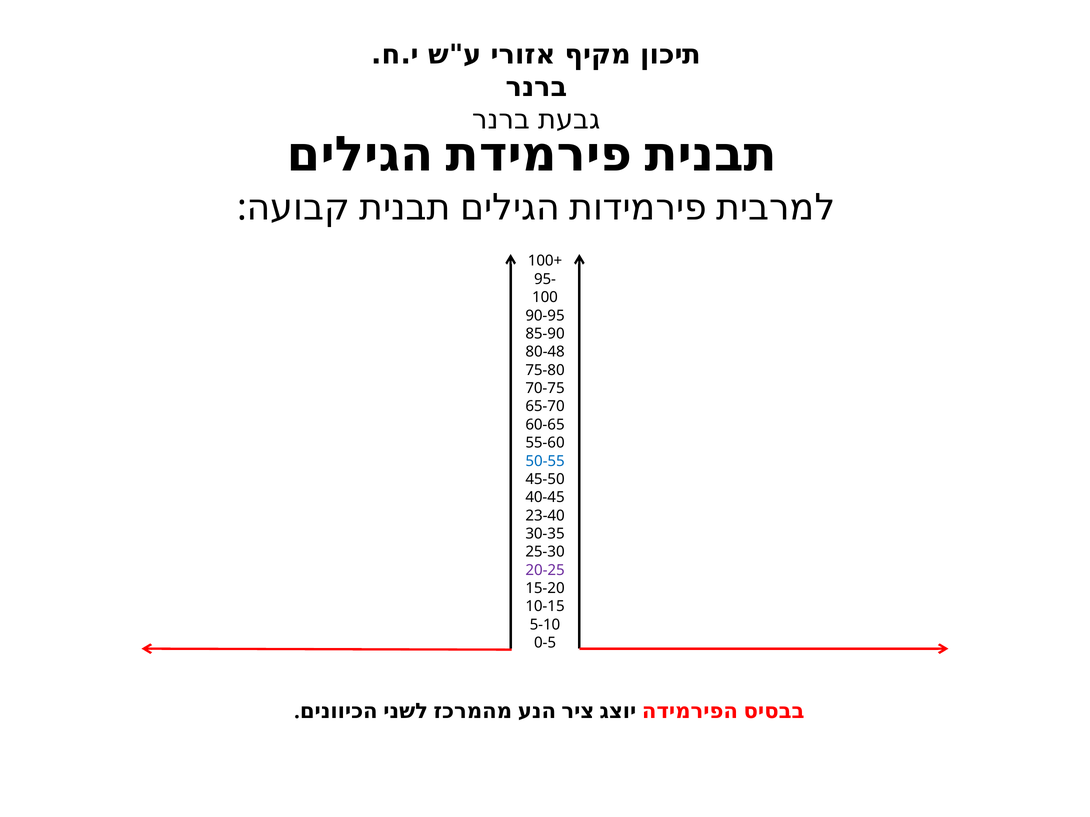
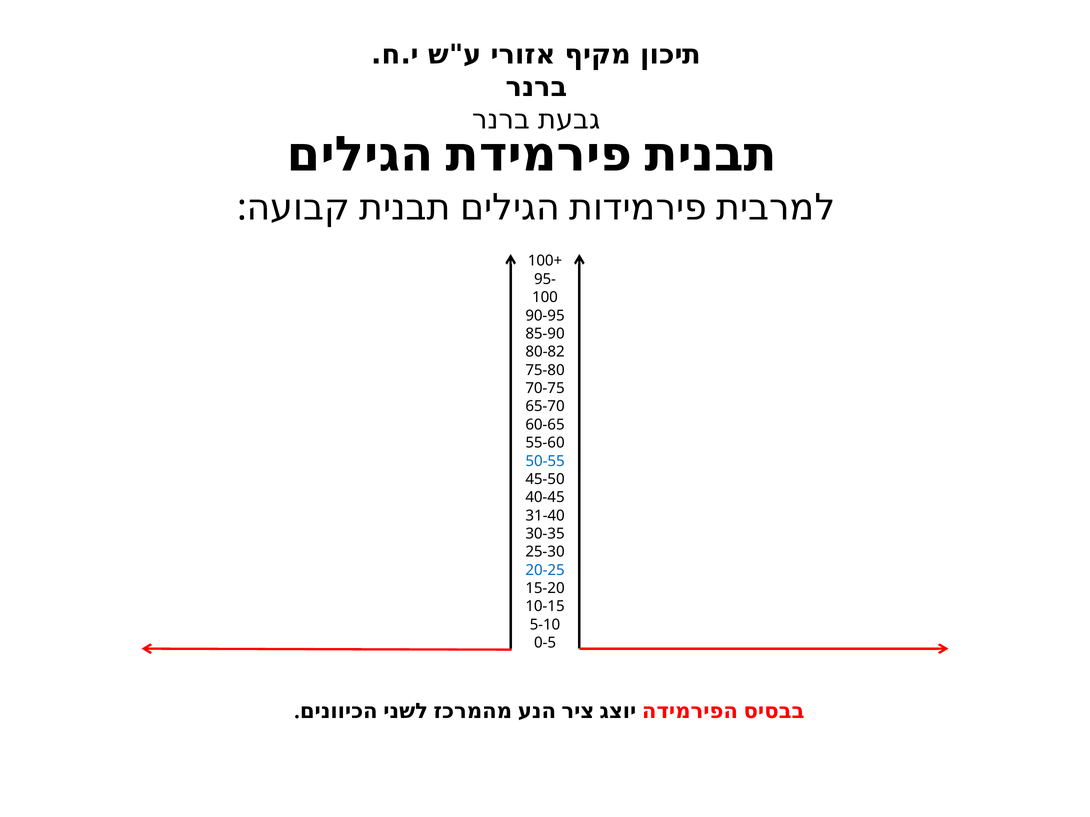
80-48: 80-48 -> 80-82 (545, 352)
23-40: 23-40 -> 31-40 (545, 516)
20-25 colour: purple -> blue (545, 570)
